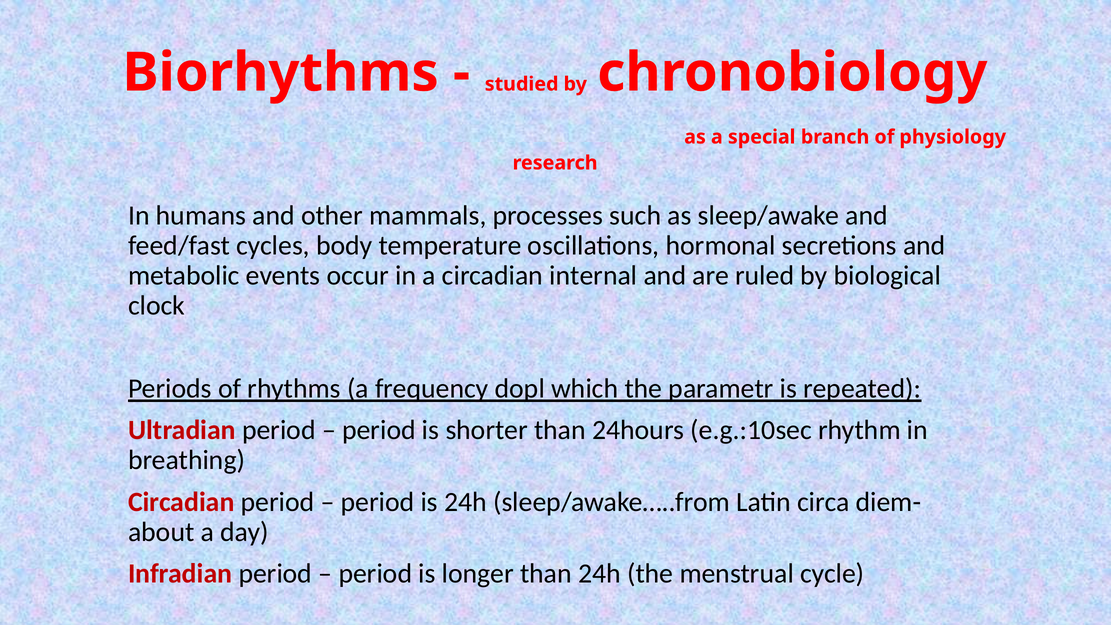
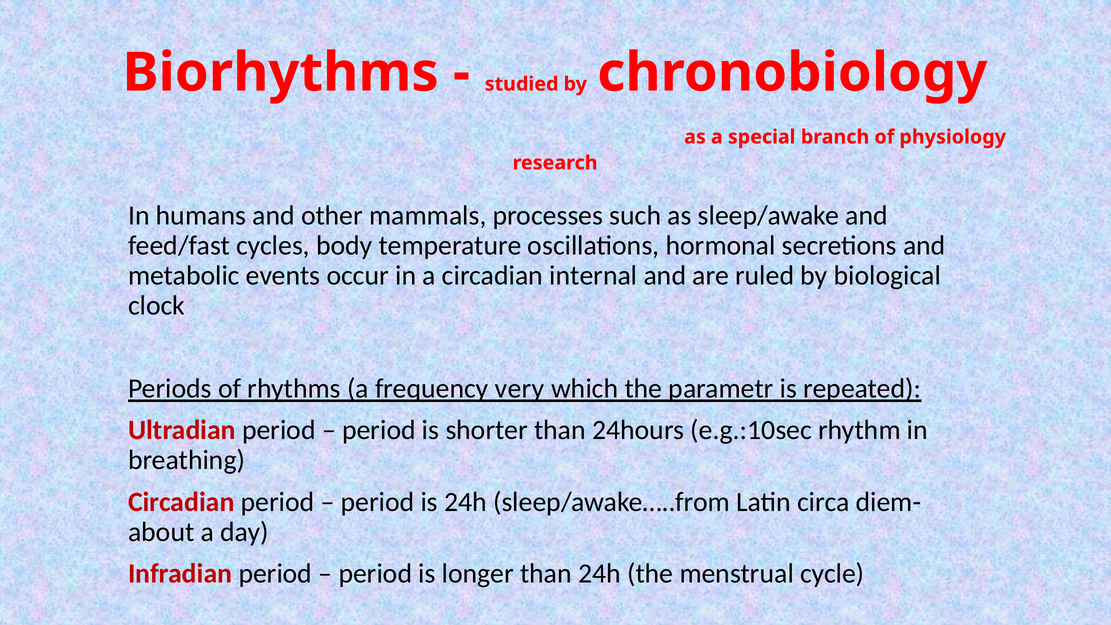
dopl: dopl -> very (520, 389)
